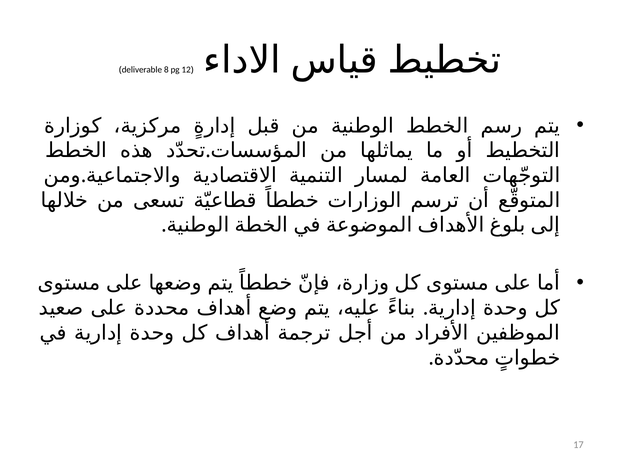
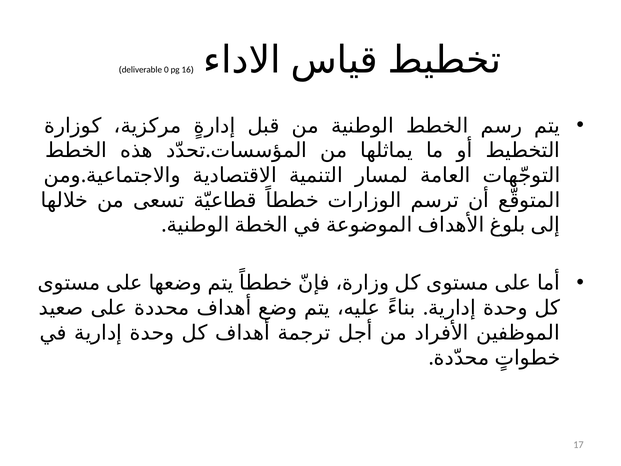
8: 8 -> 0 (166, 70)
12: 12 -> 16 (186, 70)
